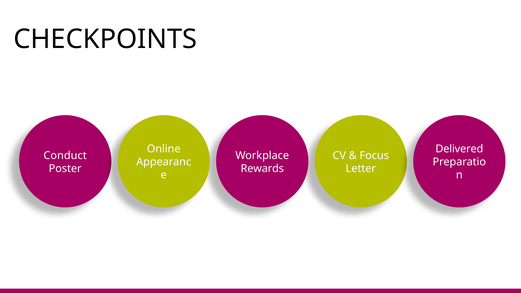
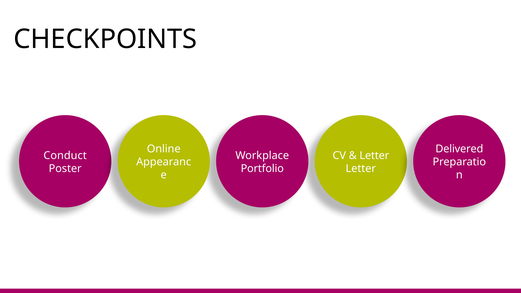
Focus: Focus -> Letter (374, 156)
Rewards: Rewards -> Portfolio (262, 169)
